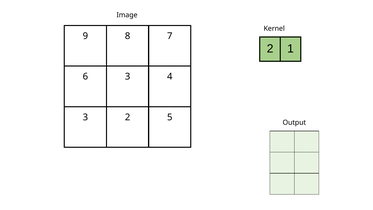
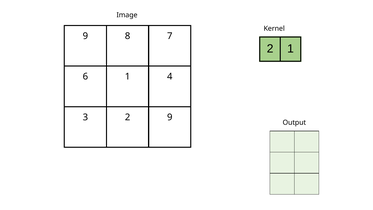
6 3: 3 -> 1 (128, 77)
2 5: 5 -> 9 (170, 117)
